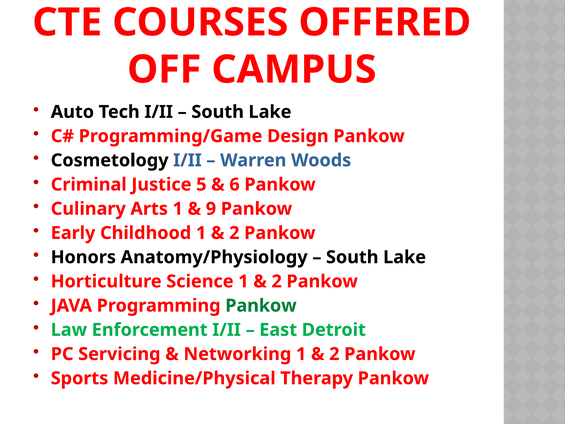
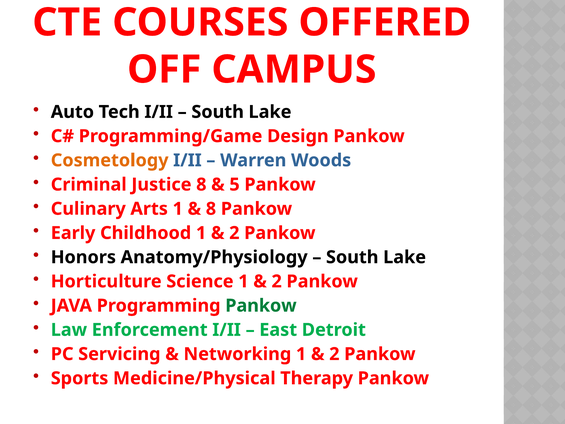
Cosmetology colour: black -> orange (110, 160)
Justice 5: 5 -> 8 (201, 184)
6: 6 -> 5 (235, 184)
9: 9 -> 8 (211, 209)
